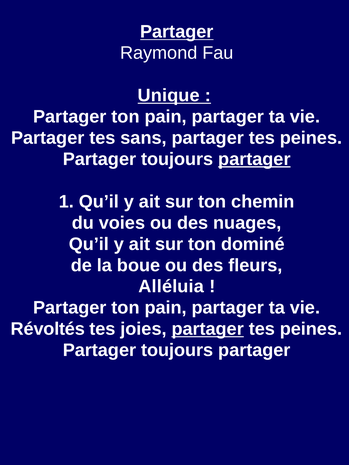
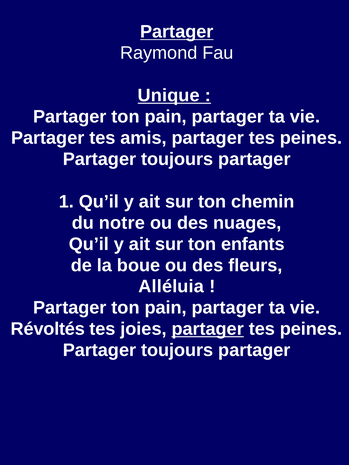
sans: sans -> amis (144, 138)
partager underline: present -> none (254, 159)
voies: voies -> notre (122, 223)
dominé: dominé -> enfants (253, 244)
